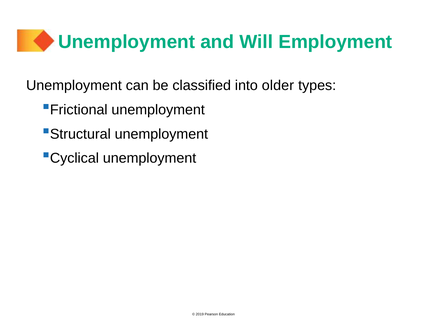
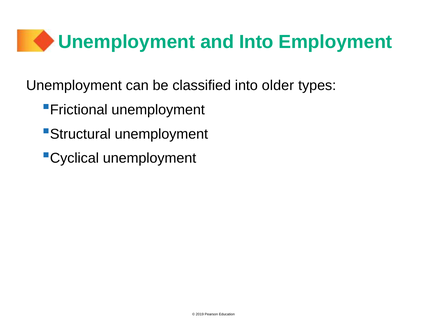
and Will: Will -> Into (256, 42)
